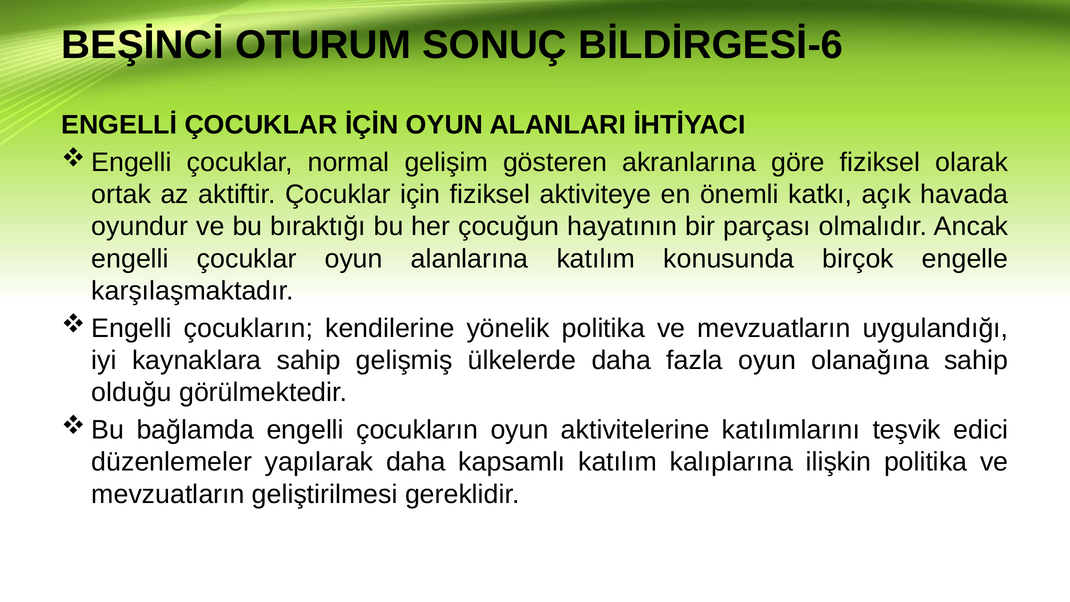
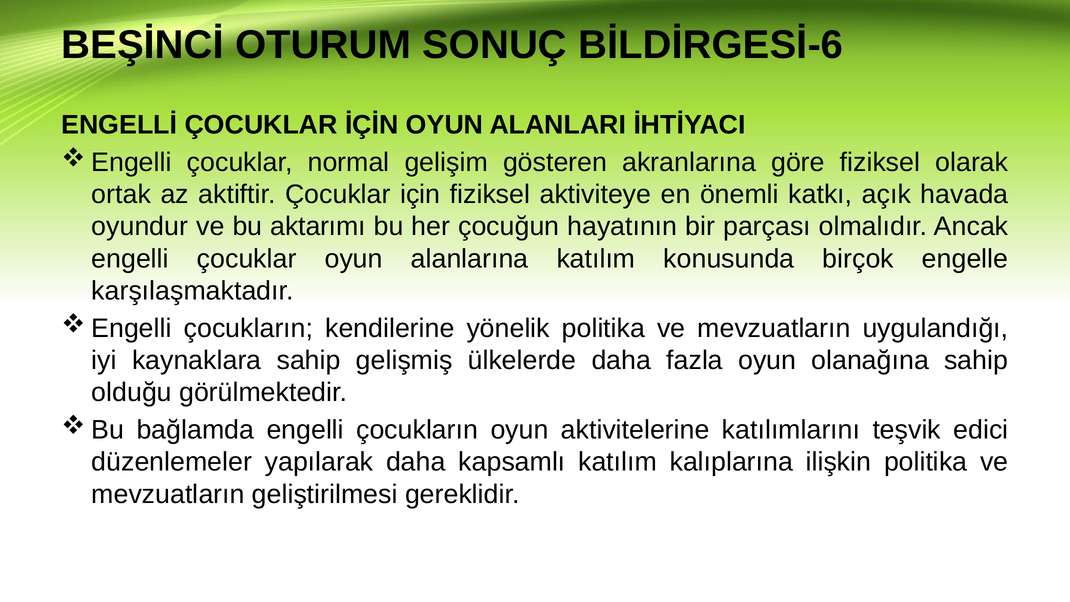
bıraktığı: bıraktığı -> aktarımı (318, 227)
